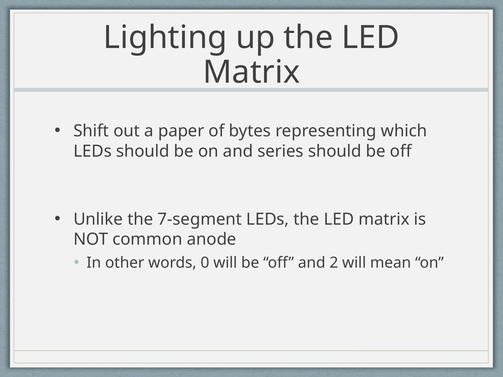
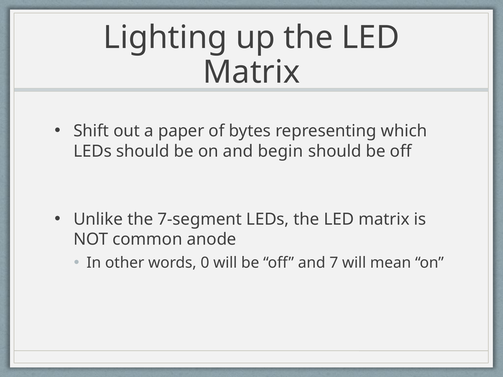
series: series -> begin (280, 151)
2: 2 -> 7 (334, 263)
